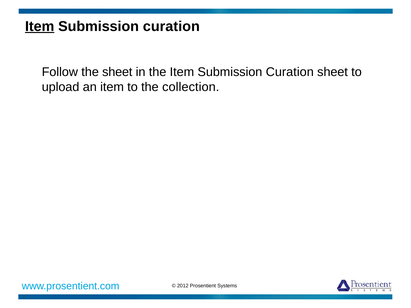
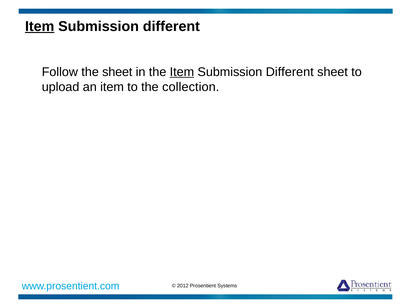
curation: curation -> different (171, 26)
Item underline: none -> present (182, 72)
Curation: Curation -> Different (290, 72)
